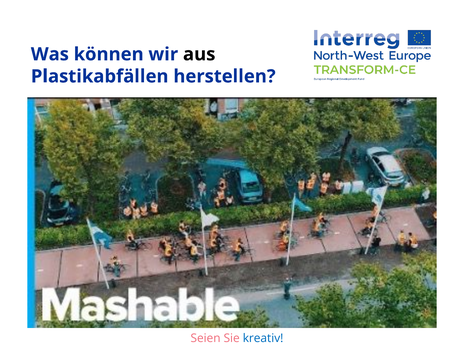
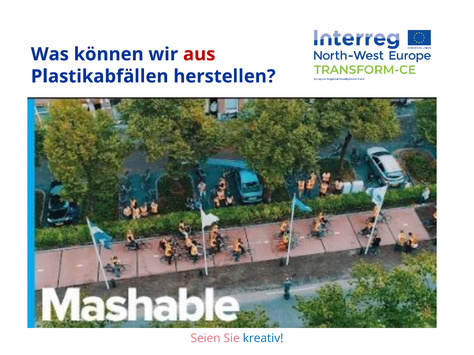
aus colour: black -> red (199, 54)
